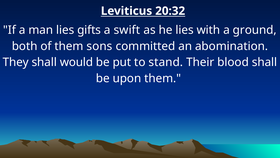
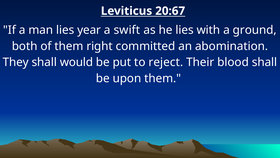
20:32: 20:32 -> 20:67 (170, 11)
gifts: gifts -> year (89, 30)
sons: sons -> right (100, 46)
stand: stand -> reject (166, 62)
